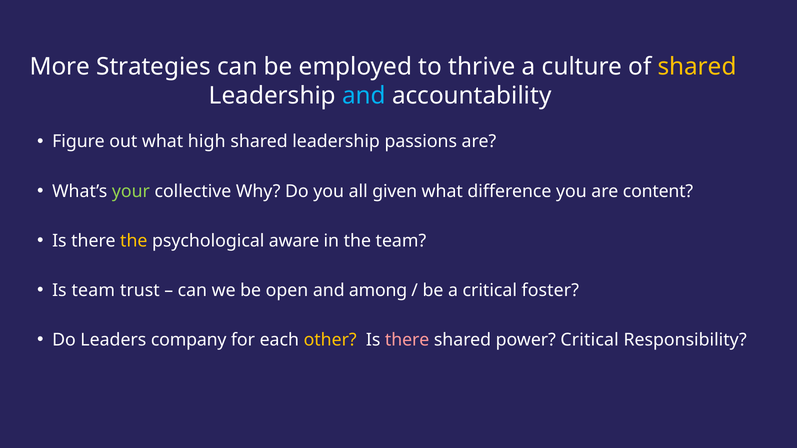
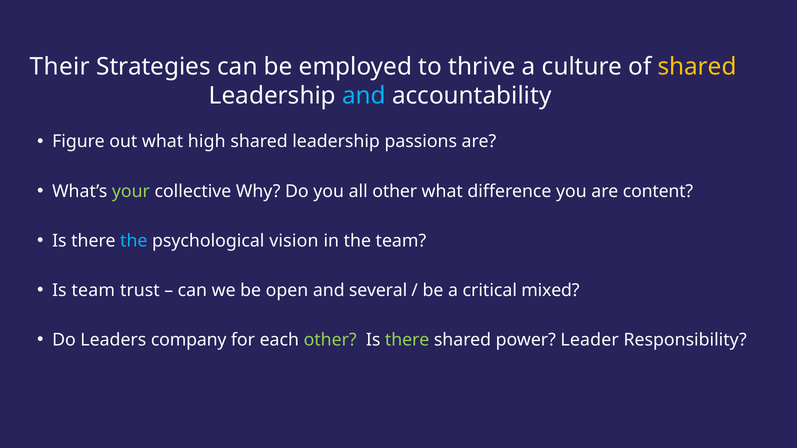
More: More -> Their (60, 67)
all given: given -> other (395, 191)
the colour: yellow -> light blue (134, 241)
aware: aware -> vision (294, 241)
among: among -> several (378, 291)
foster: foster -> mixed (550, 291)
other colour: yellow -> light green (330, 340)
there colour: pink -> light green (407, 340)
power Critical: Critical -> Leader (590, 340)
